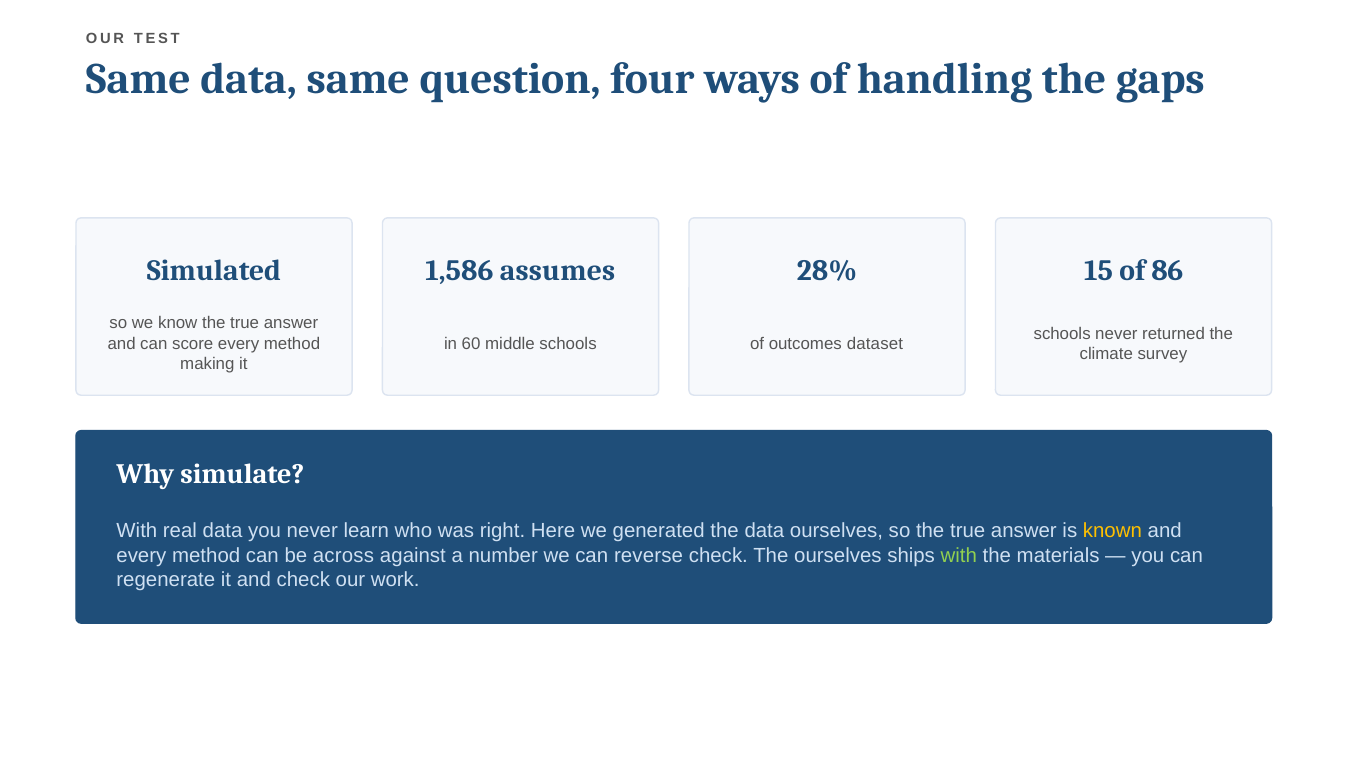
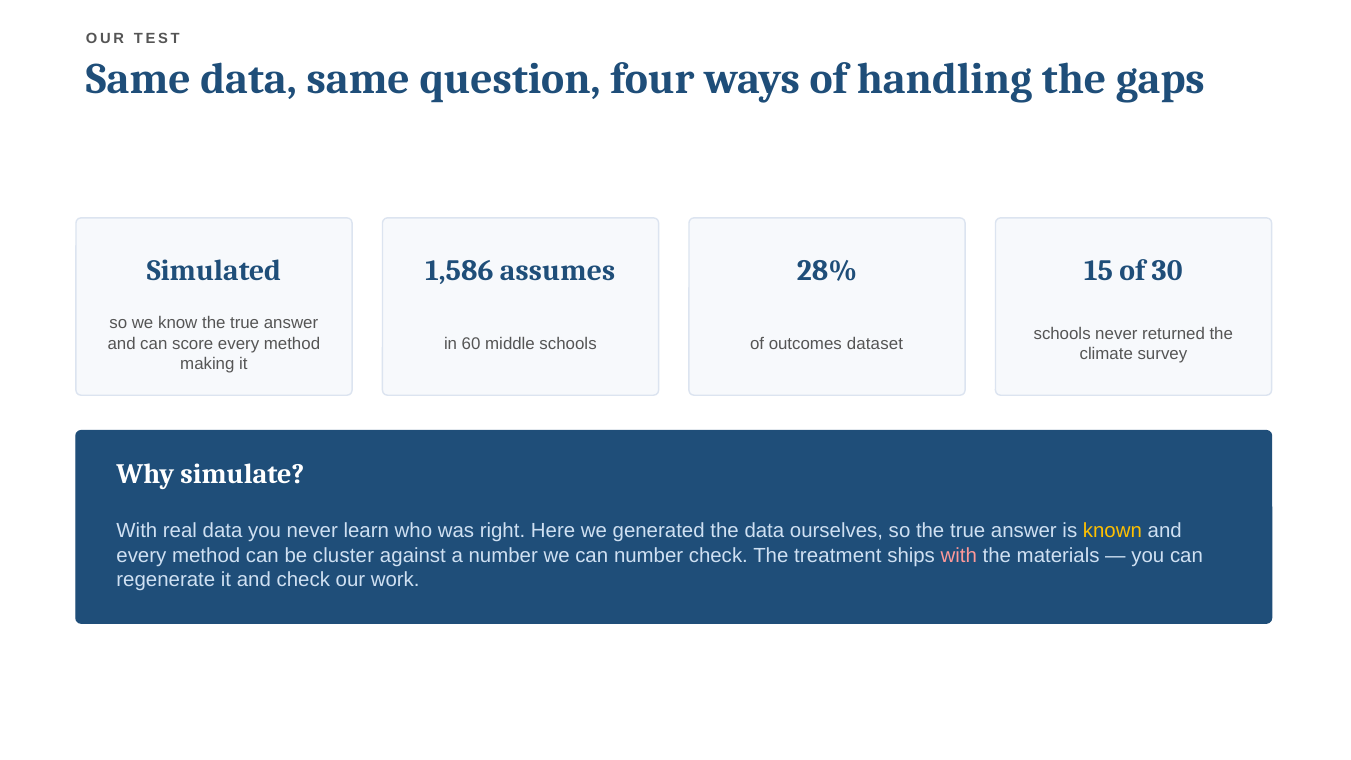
86: 86 -> 30 (1167, 271)
across: across -> cluster (343, 556)
can reverse: reverse -> number (649, 556)
The ourselves: ourselves -> treatment (838, 556)
with colour: light green -> pink (959, 556)
